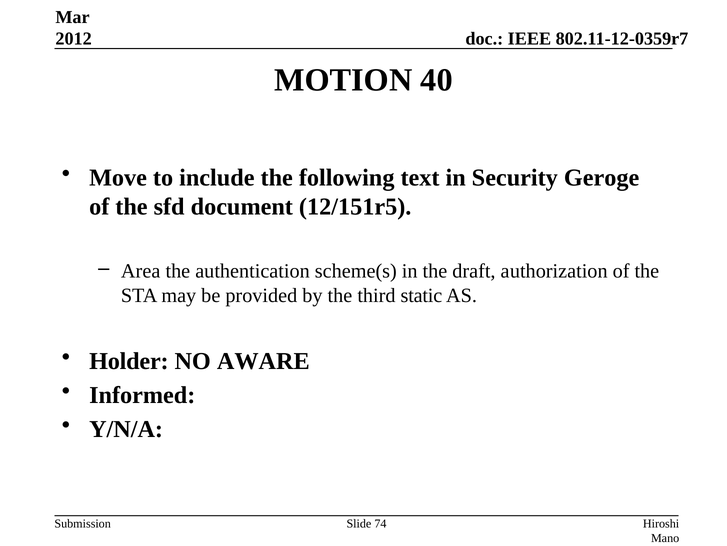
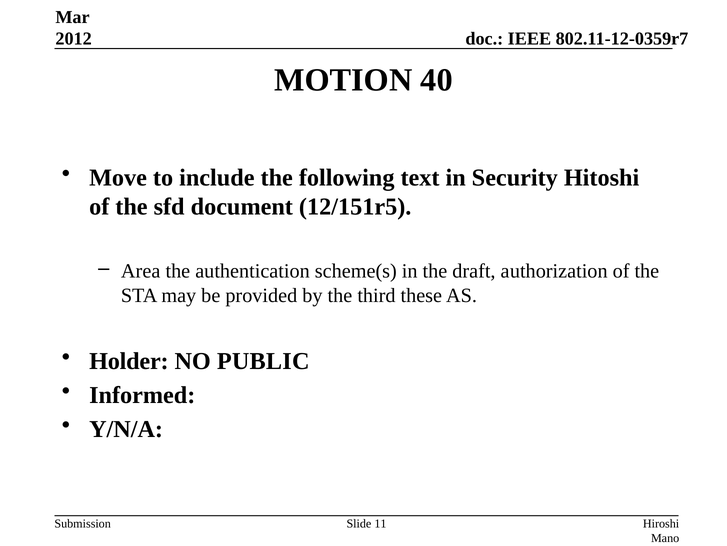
Geroge: Geroge -> Hitoshi (602, 177)
static: static -> these (421, 295)
AWARE: AWARE -> PUBLIC (263, 361)
74: 74 -> 11 (380, 523)
